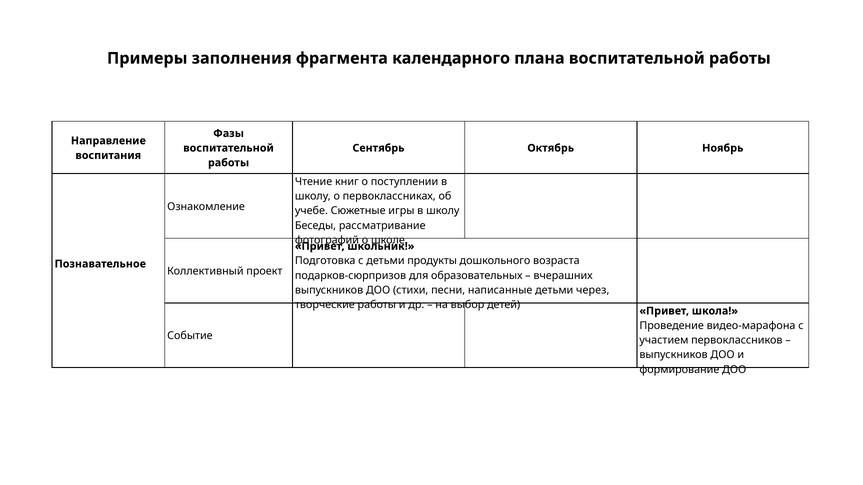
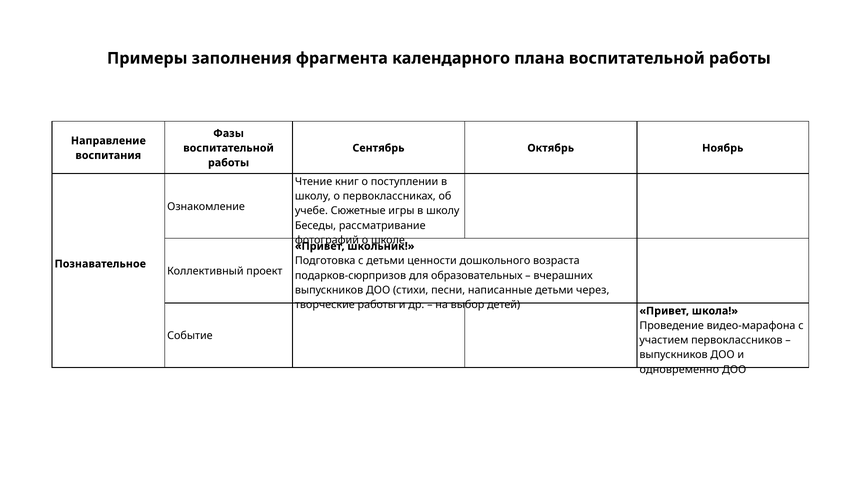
продукты: продукты -> ценности (432, 261)
формирование: формирование -> одновременно (679, 370)
